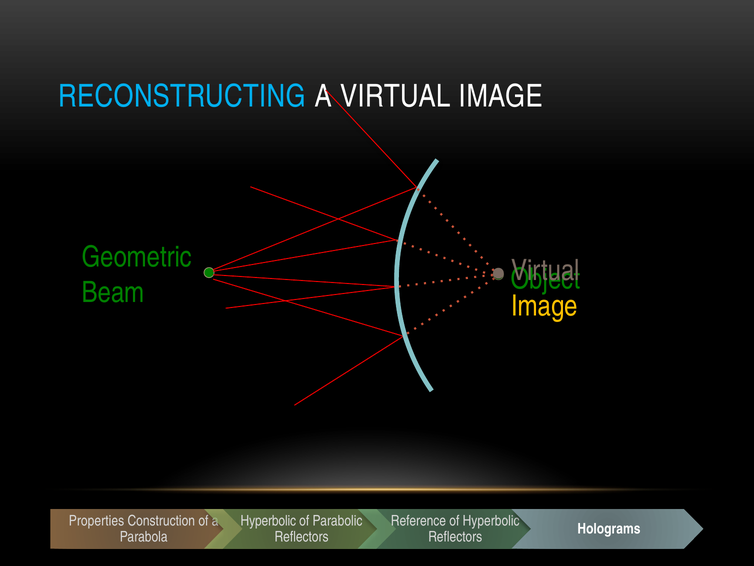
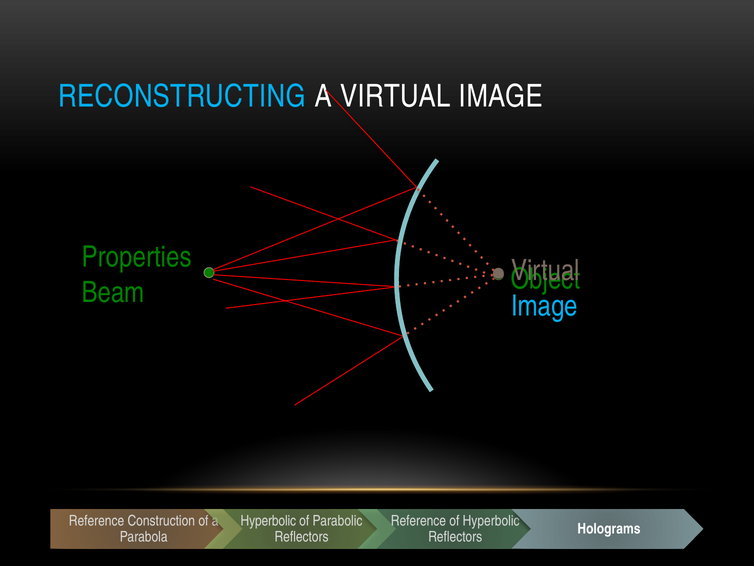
Geometric: Geometric -> Properties (137, 257)
Image colour: yellow -> light blue (544, 306)
Properties: Properties -> Reference (97, 520)
